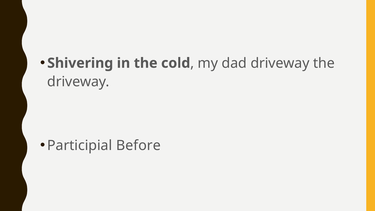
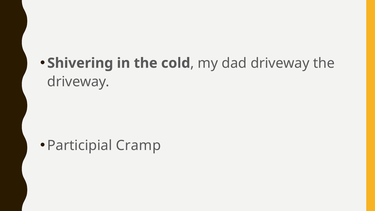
Before: Before -> Cramp (138, 146)
